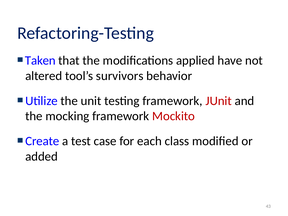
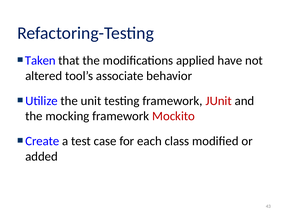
survivors: survivors -> associate (120, 76)
